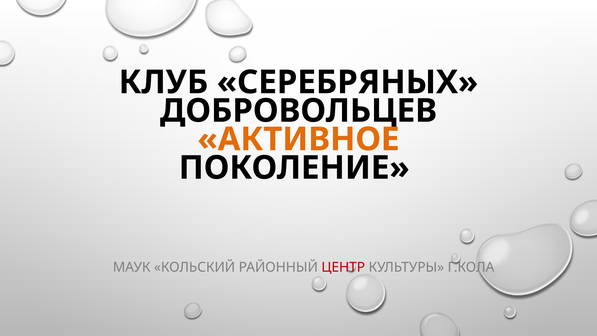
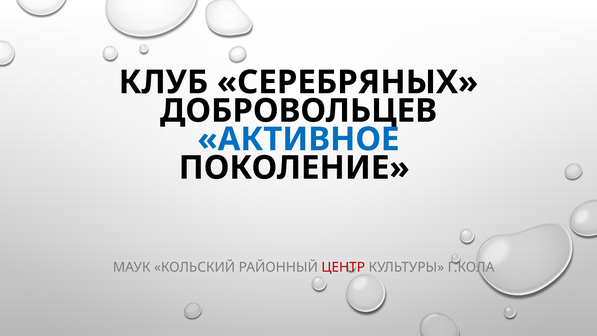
АКТИВНОЕ colour: orange -> blue (298, 139)
